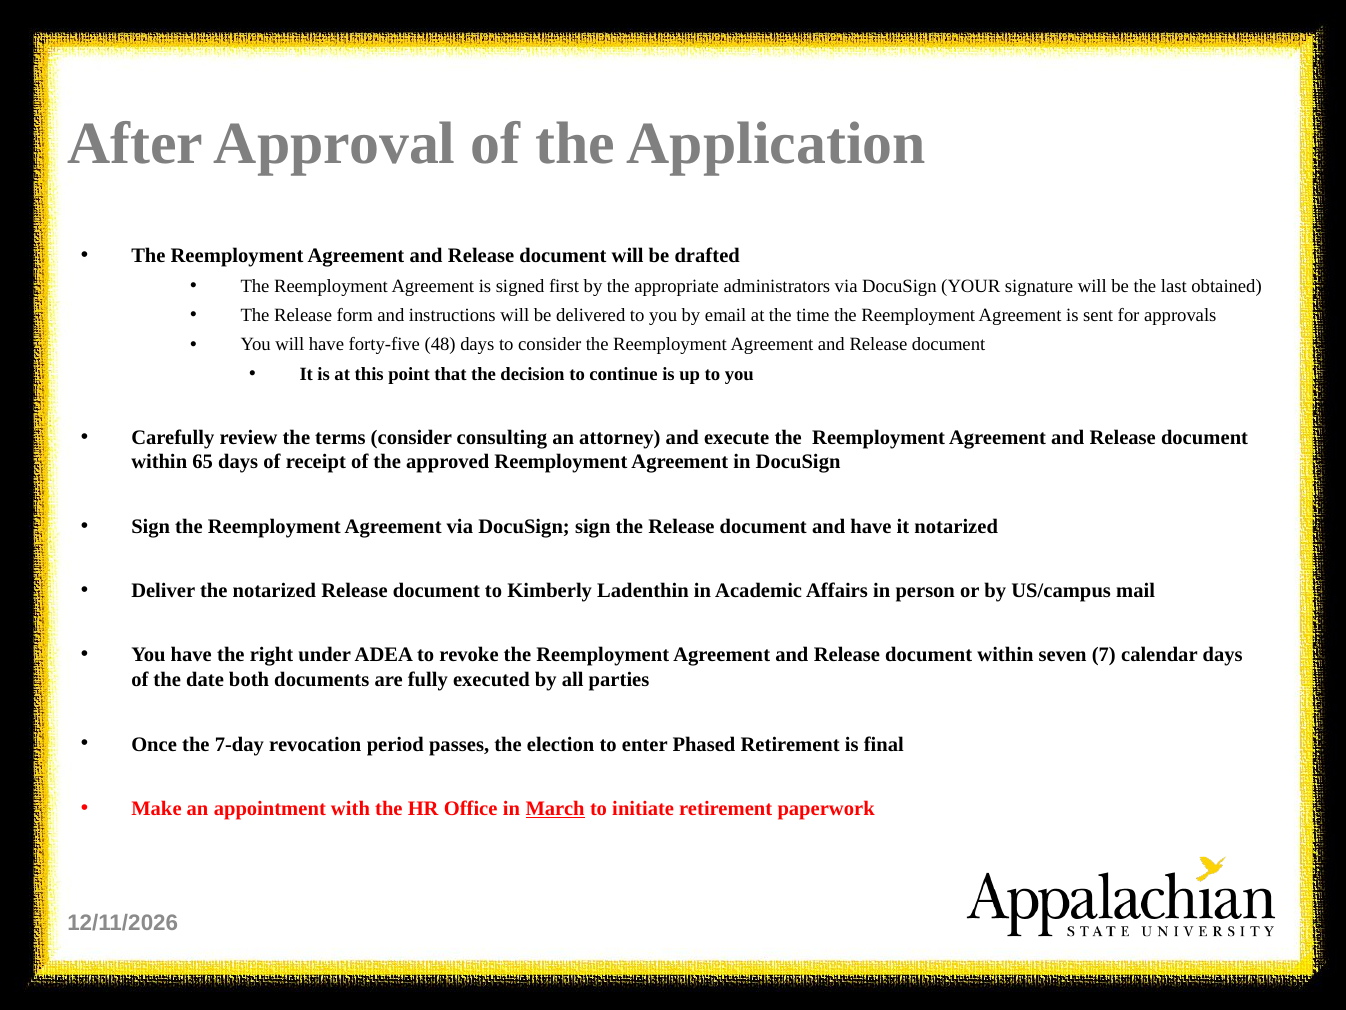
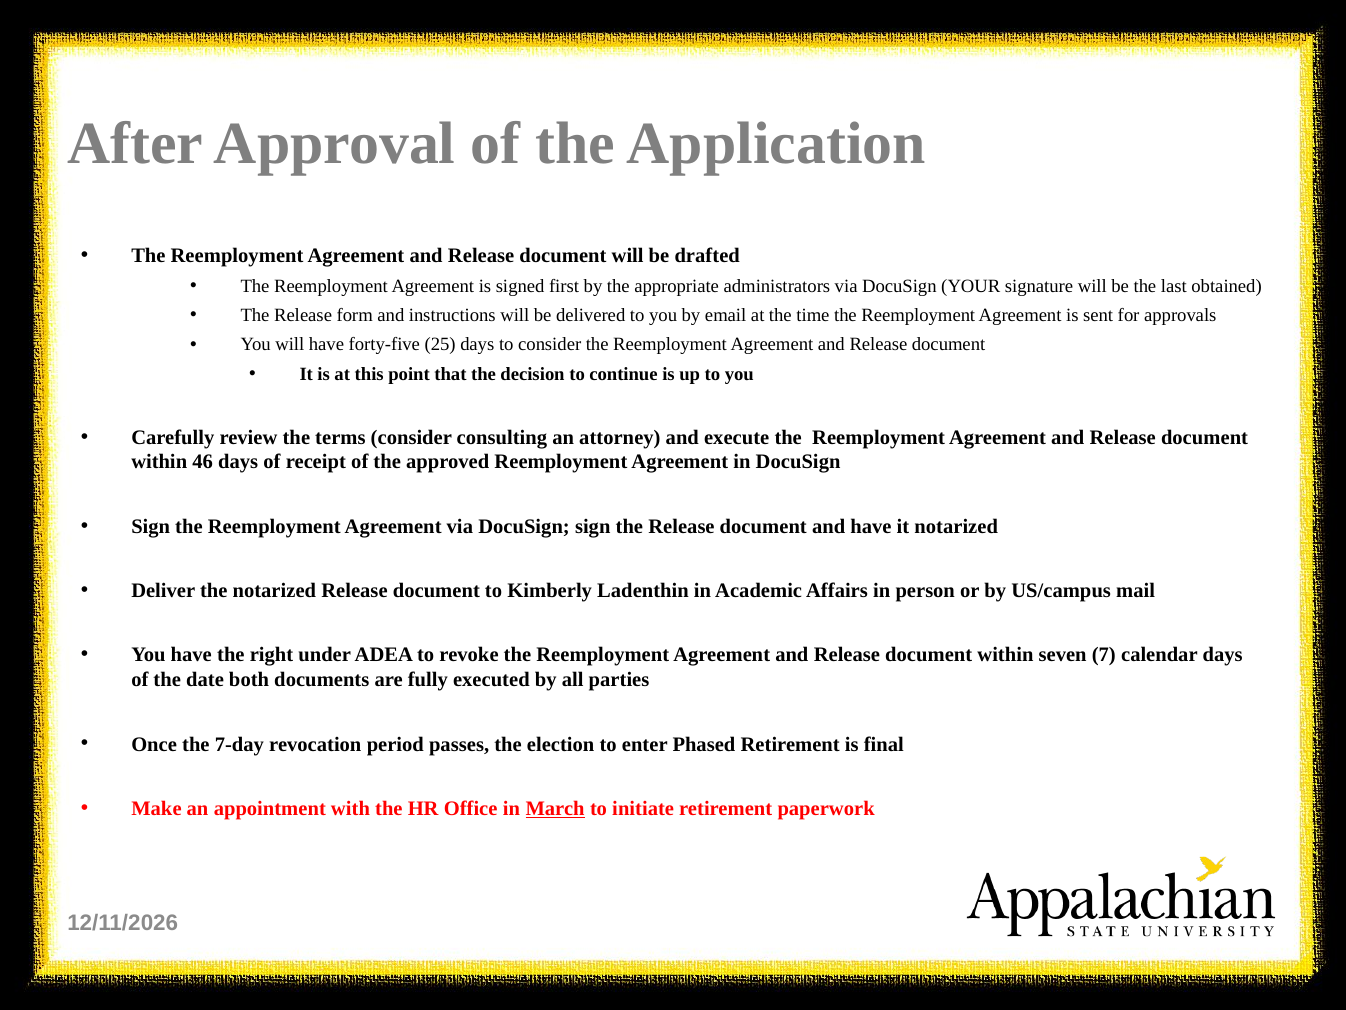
48: 48 -> 25 (440, 345)
65: 65 -> 46 (203, 462)
